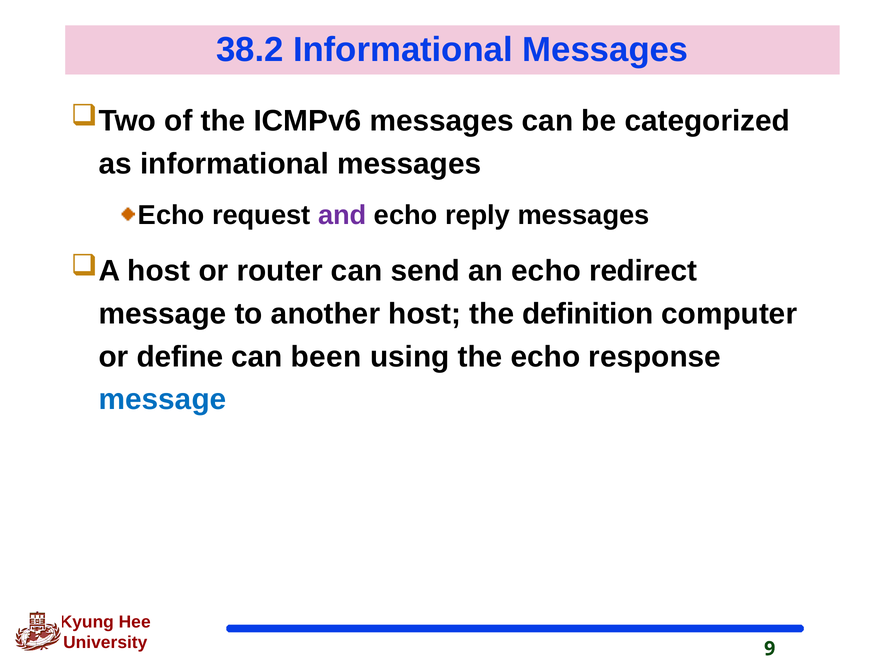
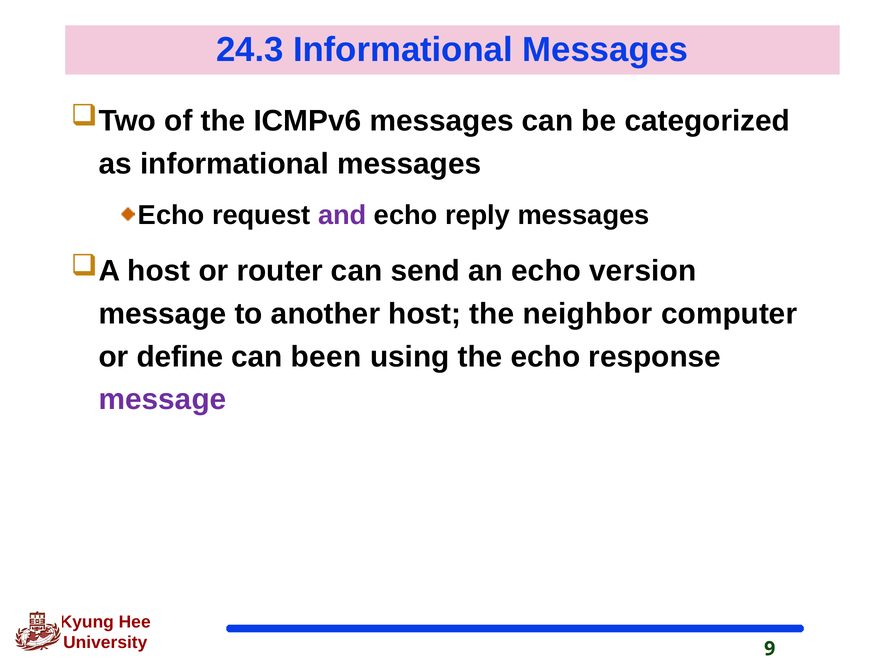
38.2: 38.2 -> 24.3 (250, 50)
redirect: redirect -> version (643, 271)
definition: definition -> neighbor (588, 314)
message colour: blue -> purple (163, 400)
